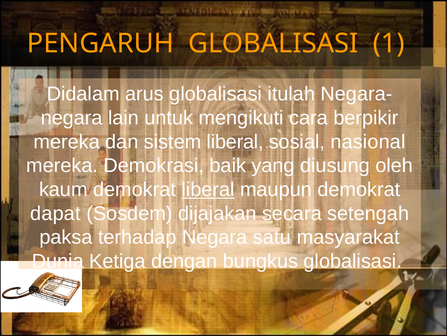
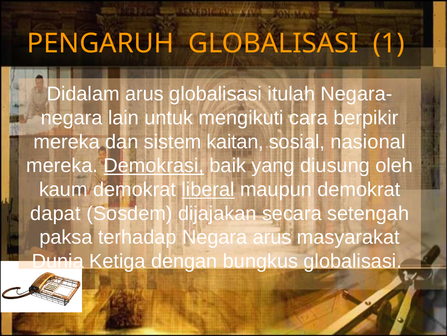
sistem liberal: liberal -> kaitan (235, 141)
Demokrasi underline: none -> present (154, 165)
Negara satu: satu -> arus (272, 237)
